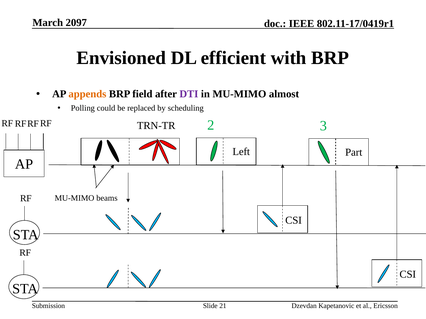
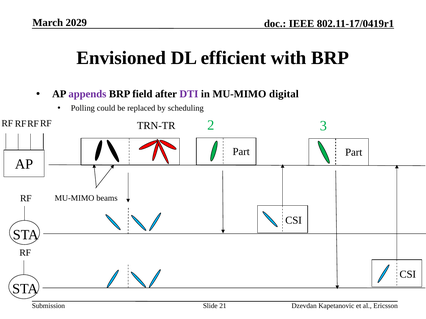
2097: 2097 -> 2029 (76, 23)
appends colour: orange -> purple (87, 94)
almost: almost -> digital (284, 94)
Left: Left -> Part (241, 152)
